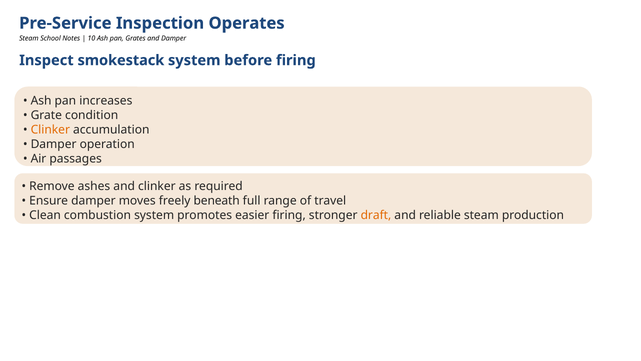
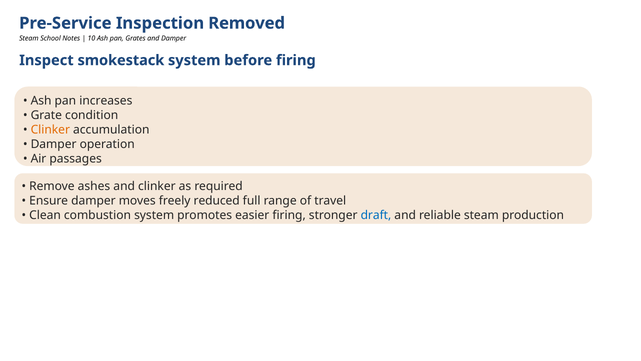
Operates: Operates -> Removed (247, 23)
beneath: beneath -> reduced (217, 201)
draft colour: orange -> blue (376, 215)
